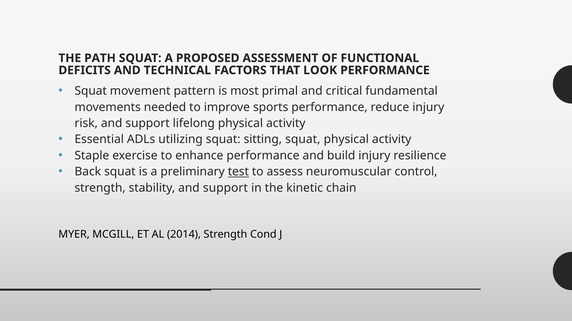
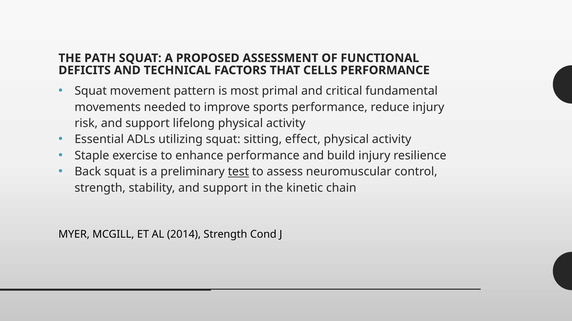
LOOK: LOOK -> CELLS (320, 70)
sitting squat: squat -> effect (303, 140)
